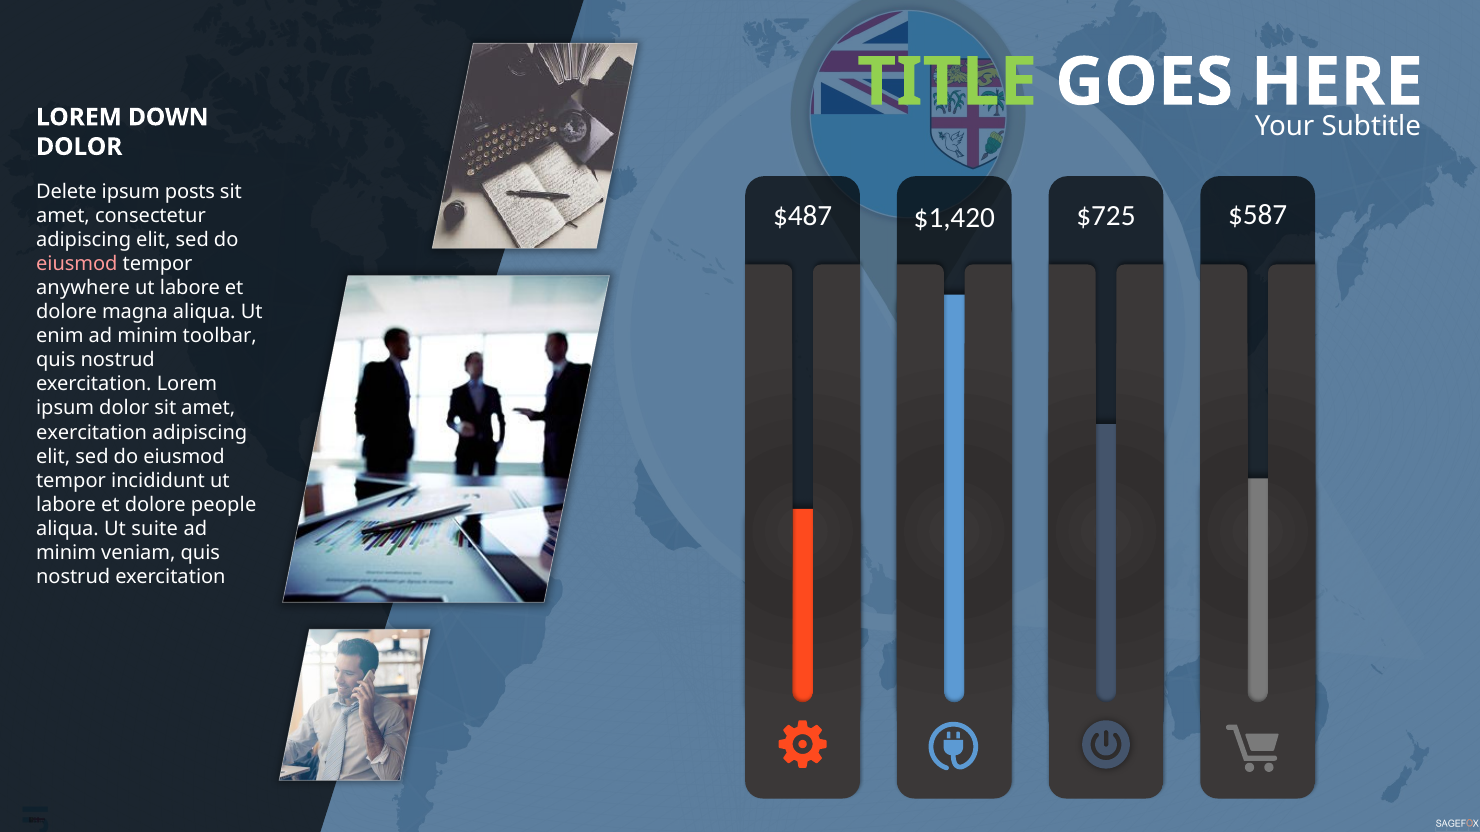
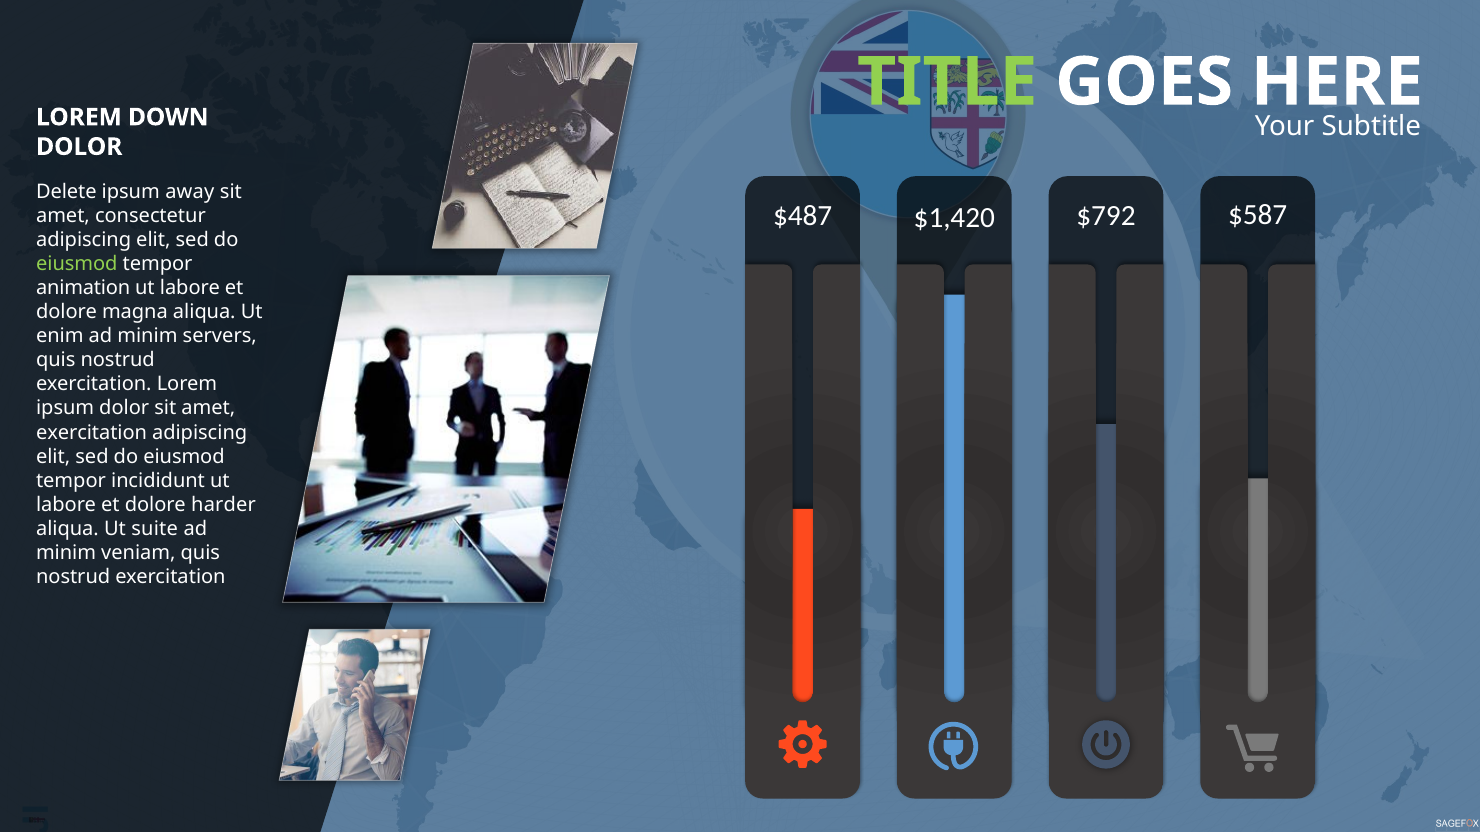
posts: posts -> away (190, 192)
$725: $725 -> $792 (1106, 215)
eiusmod colour: pink -> light green (77, 264)
anywhere: anywhere -> animation (83, 288)
toolbar: toolbar -> servers (220, 336)
people: people -> harder (224, 505)
